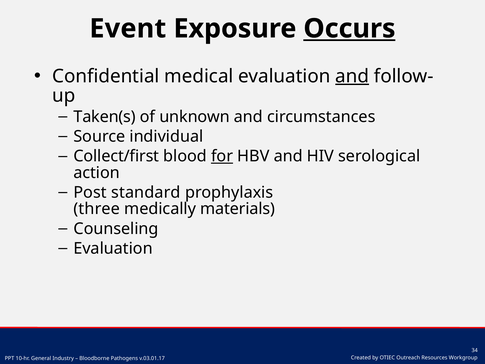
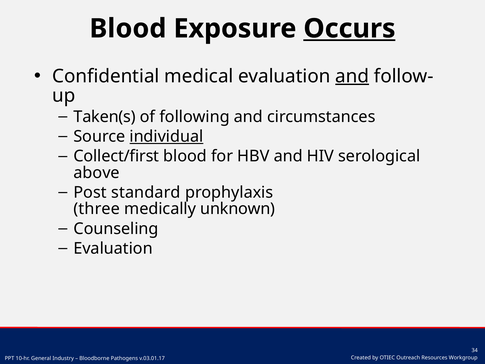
Event: Event -> Blood (128, 29)
unknown: unknown -> following (195, 117)
individual underline: none -> present (166, 136)
for underline: present -> none (222, 156)
action: action -> above (97, 173)
materials: materials -> unknown (238, 209)
